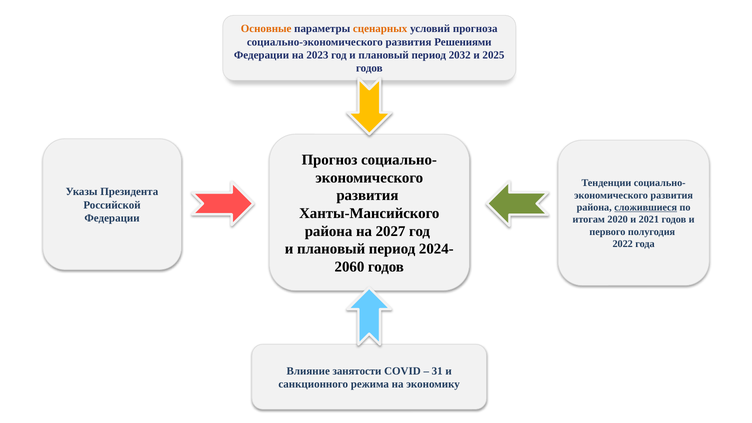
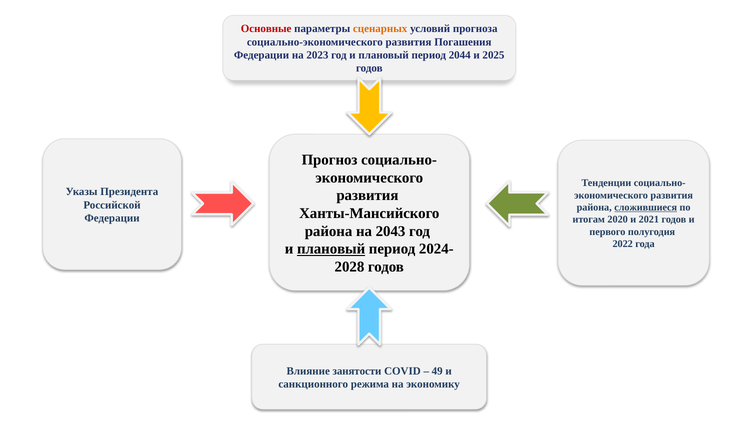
Основные colour: orange -> red (266, 29)
Решениями: Решениями -> Погашения (463, 42)
2032: 2032 -> 2044 (460, 55)
2027: 2027 -> 2043 (391, 231)
плановый underline: none -> present (331, 249)
2060: 2060 -> 2028 (349, 267)
31: 31 -> 49 (437, 371)
